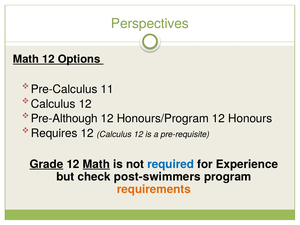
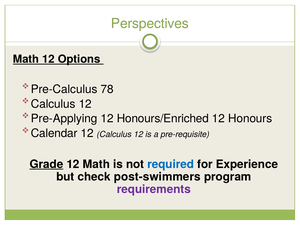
11: 11 -> 78 (107, 89)
Pre-Although: Pre-Although -> Pre-Applying (64, 119)
Honours/Program: Honours/Program -> Honours/Enriched (163, 119)
Requires: Requires -> Calendar (54, 133)
Math underline: present -> none (96, 164)
requirements colour: orange -> purple (154, 189)
